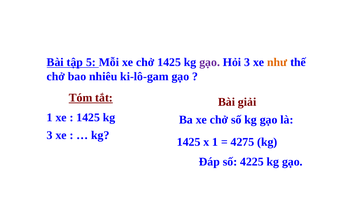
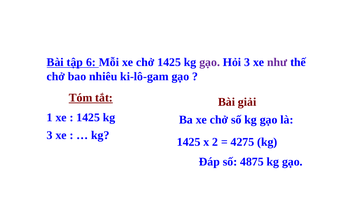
5: 5 -> 6 (91, 62)
như colour: orange -> purple (277, 62)
x 1: 1 -> 2 (215, 142)
4225: 4225 -> 4875 (252, 161)
